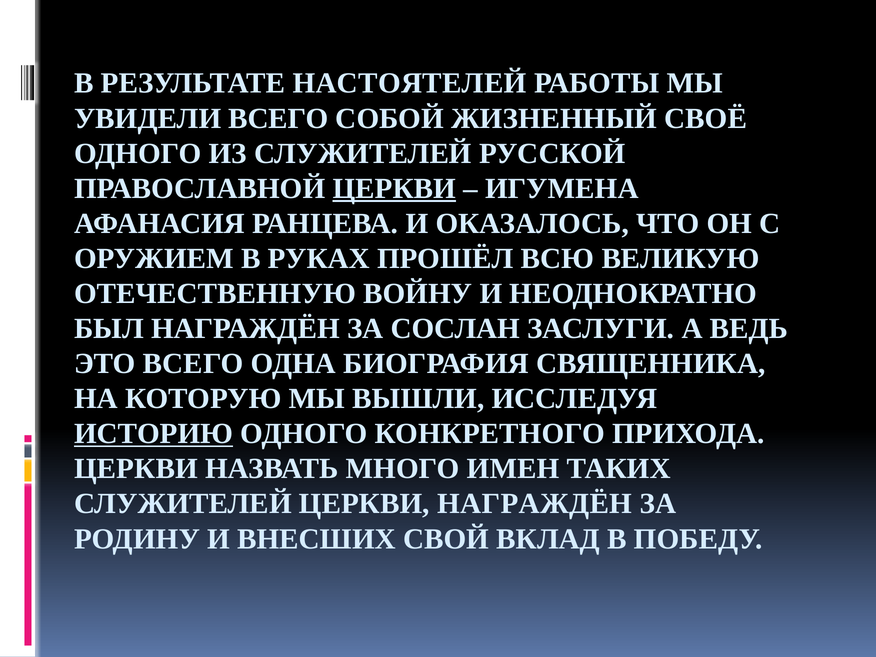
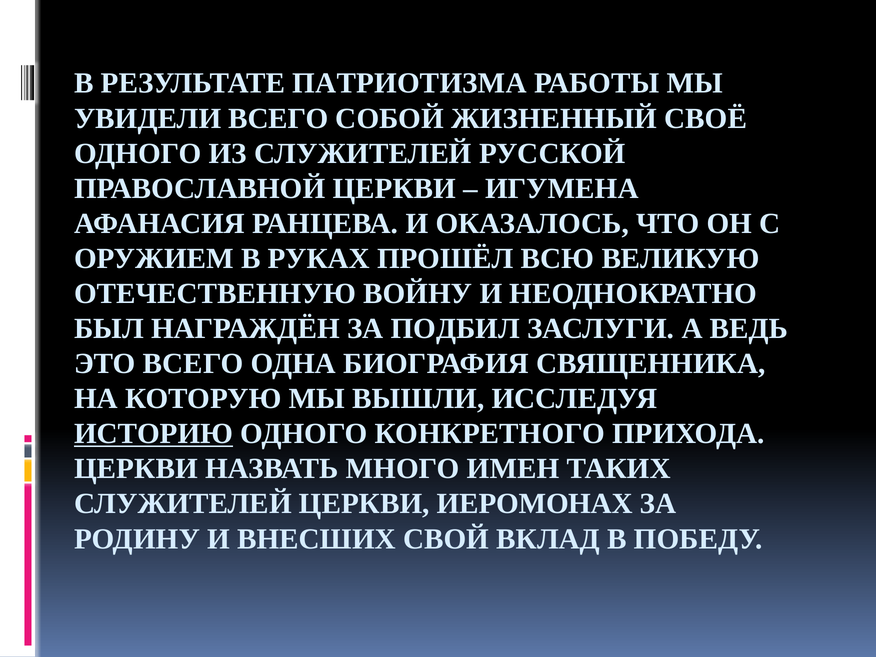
НАСТОЯТЕЛЕЙ: НАСТОЯТЕЛЕЙ -> ПАТРИОТИЗМА (410, 83)
ЦЕРКВИ underline: present -> none (394, 188)
СОСЛАН: СОСЛАН -> ПОДБИЛ (455, 329)
ЦЕРКВИ НАГРАЖДЁН: НАГРАЖДЁН -> ИЕРОМОНАХ (535, 504)
